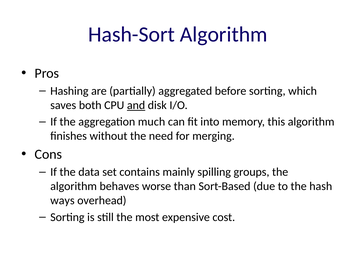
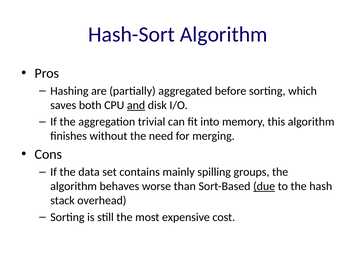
much: much -> trivial (152, 122)
due underline: none -> present (264, 186)
ways: ways -> stack (62, 201)
